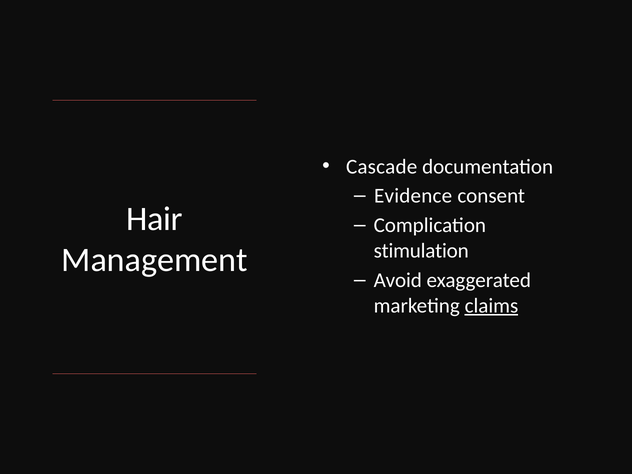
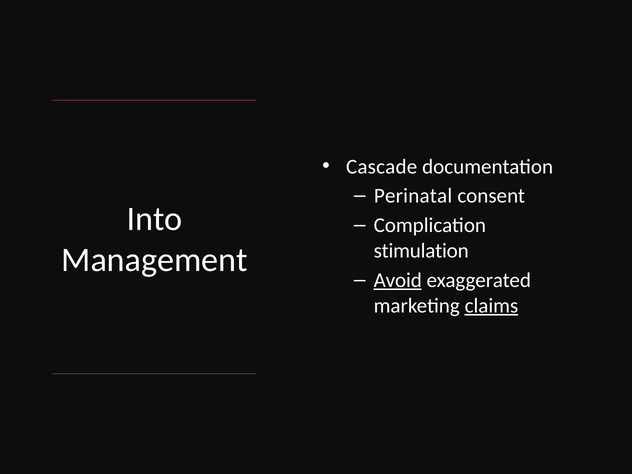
Evidence: Evidence -> Perinatal (413, 196)
Hair: Hair -> Into (155, 219)
Avoid underline: none -> present (398, 280)
